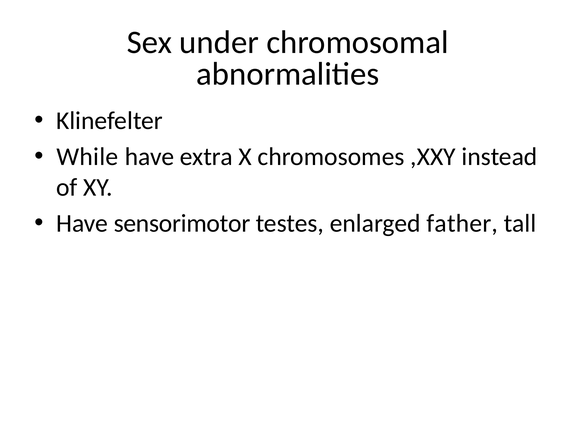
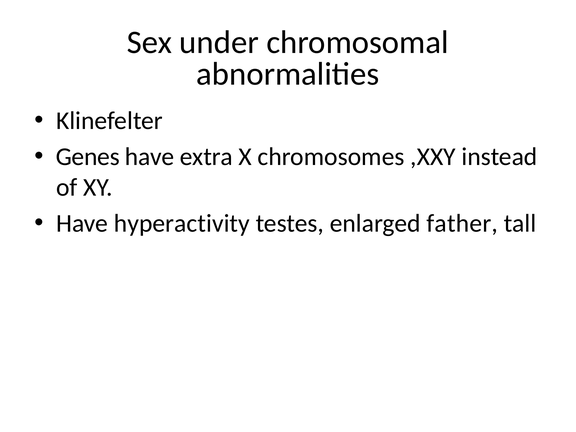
While: While -> Genes (88, 157)
sensorimotor: sensorimotor -> hyperactivity (182, 223)
